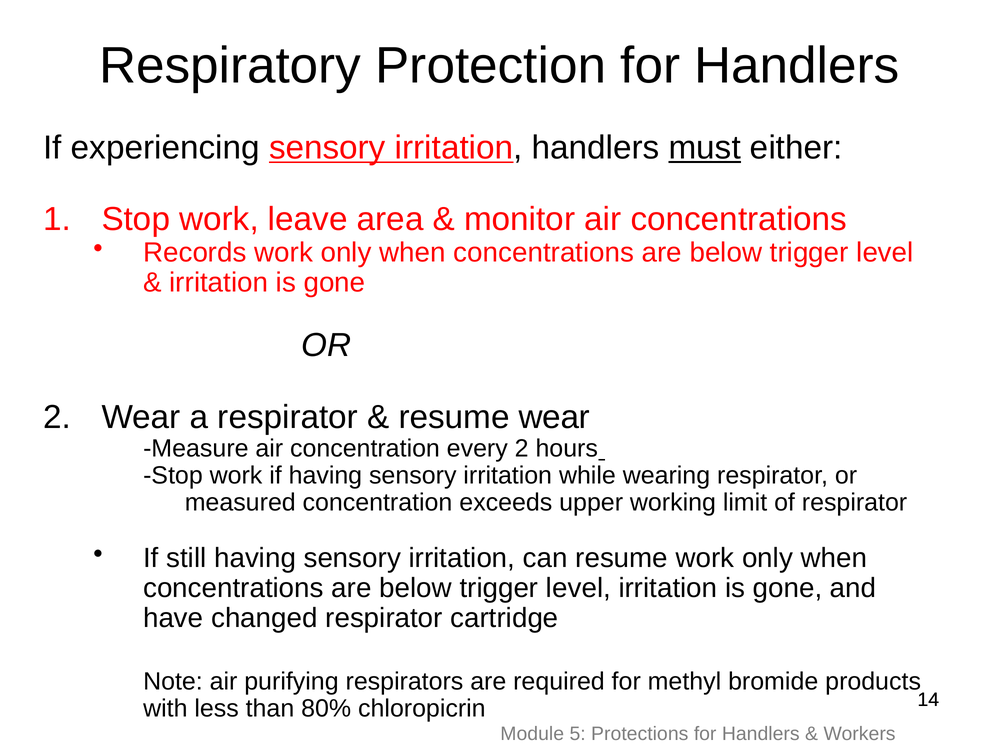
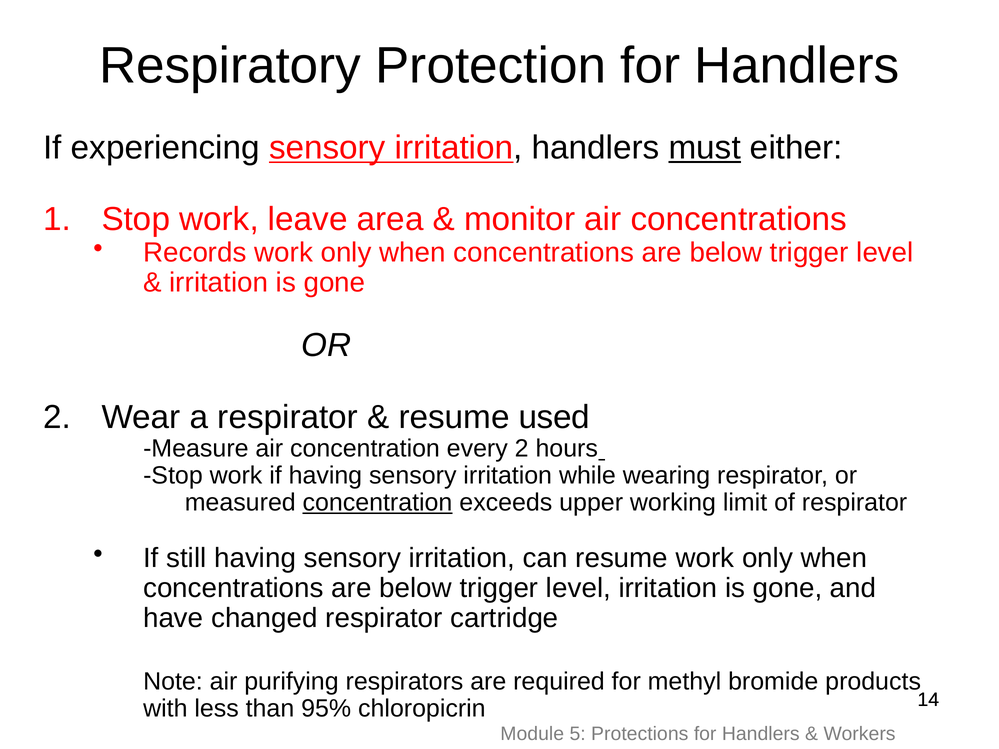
resume wear: wear -> used (554, 417)
concentration underline: none -> present (378, 503)
80%: 80% -> 95% (326, 709)
